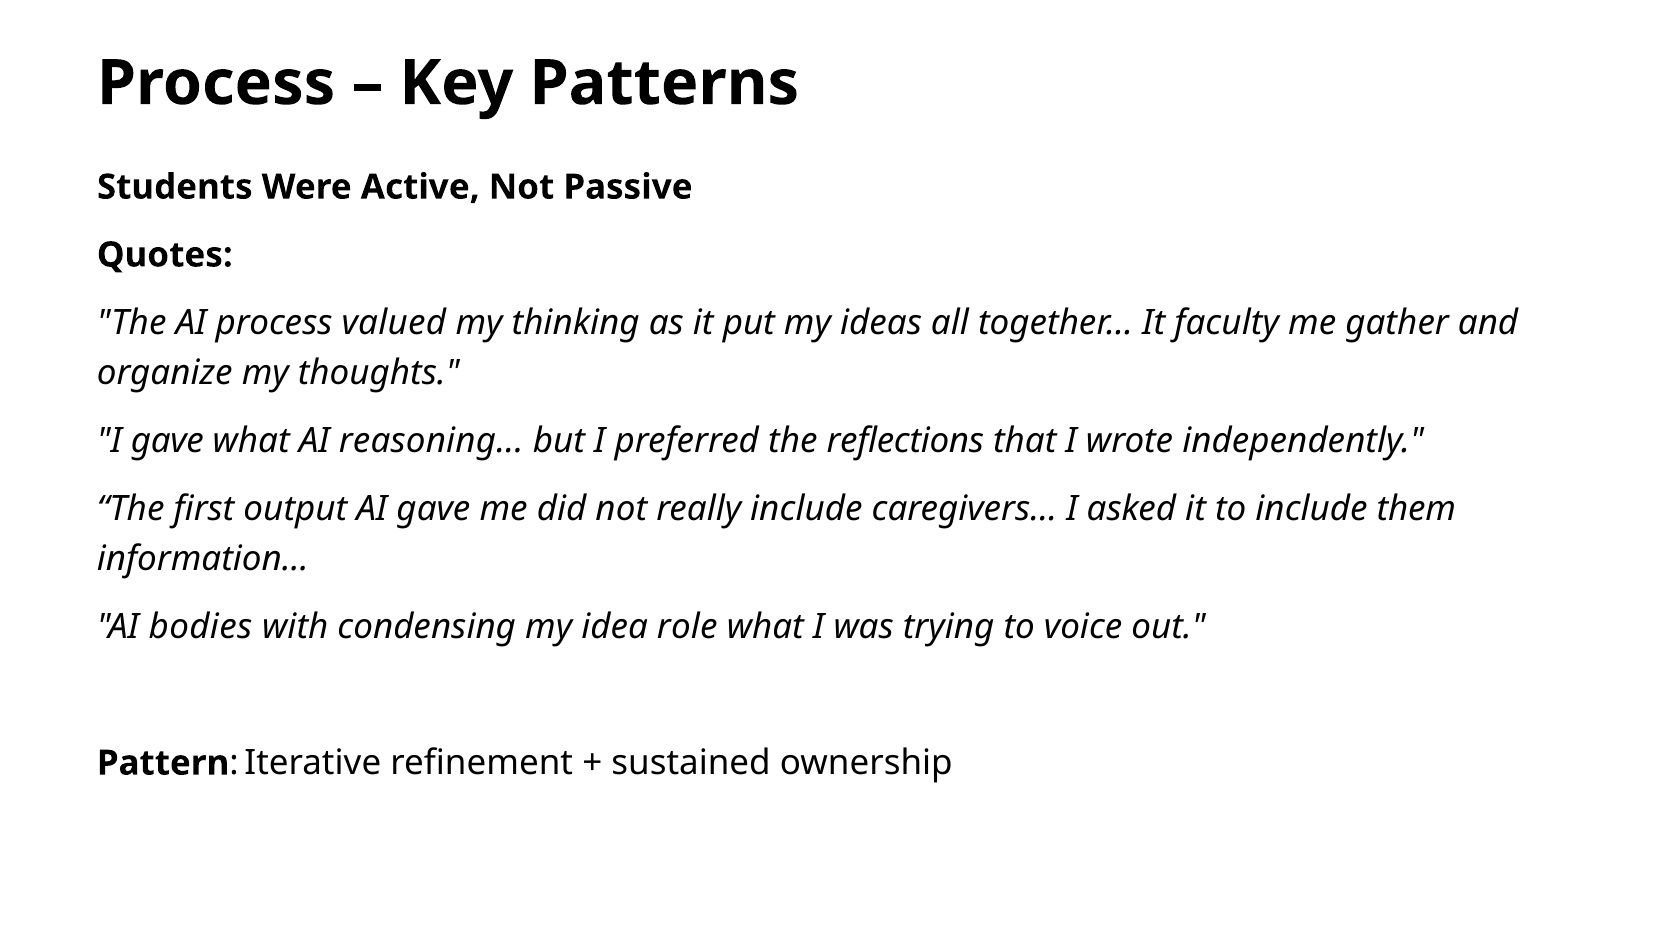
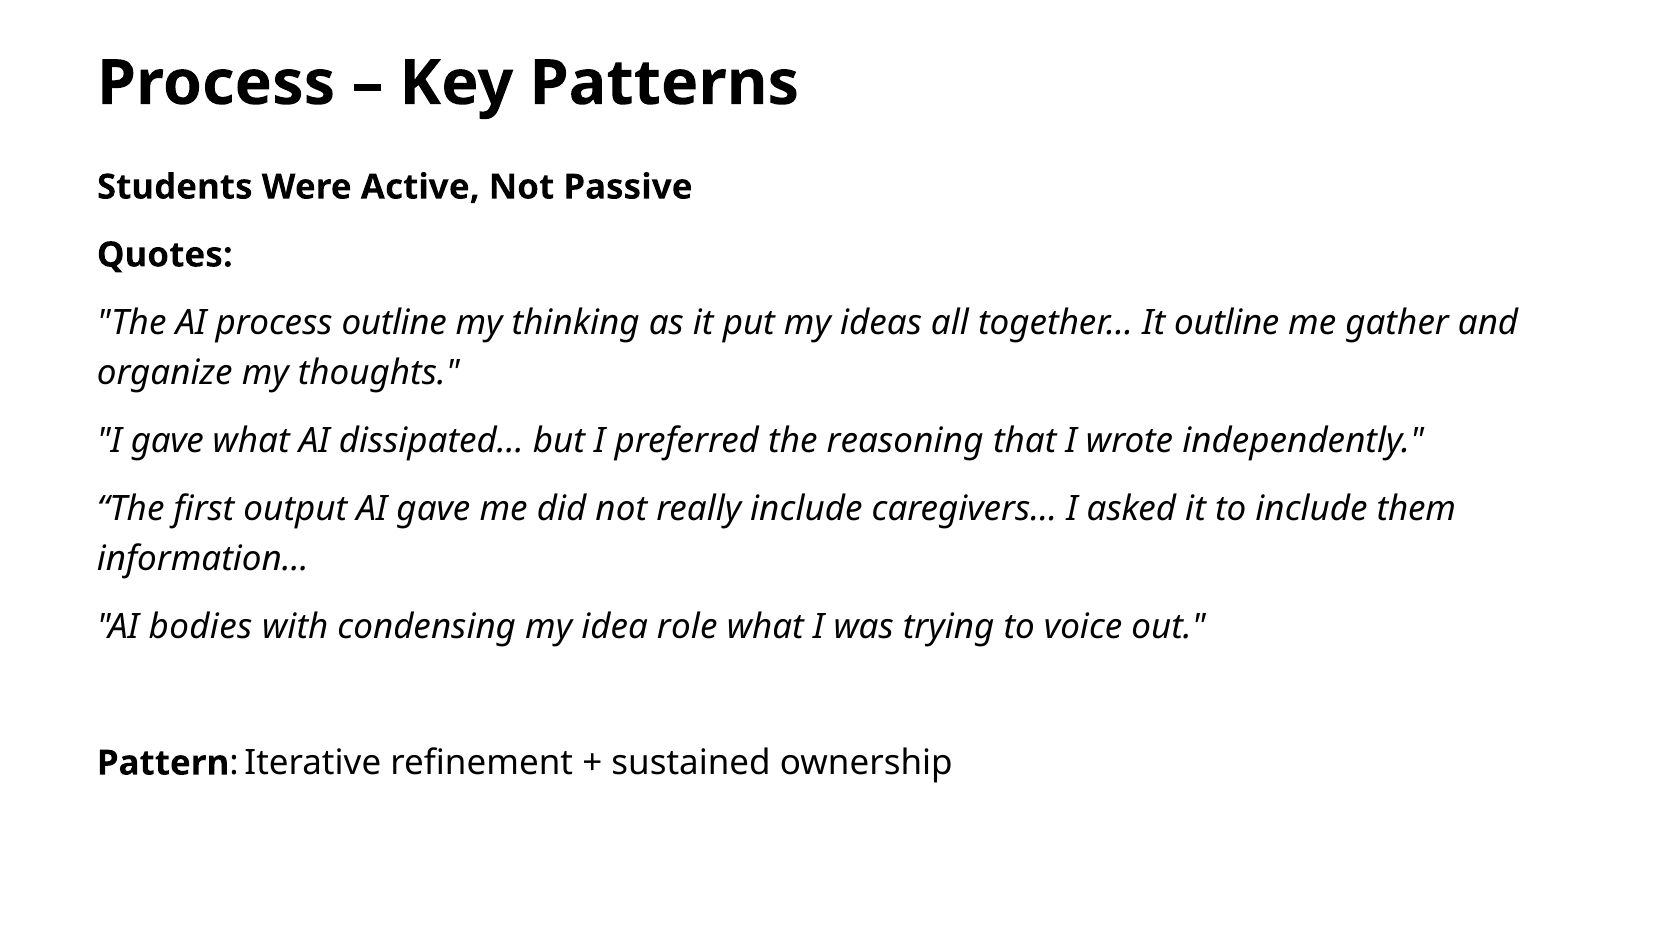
process valued: valued -> outline (394, 323)
It faculty: faculty -> outline (1227, 323)
reasoning: reasoning -> dissipated (431, 441)
reflections: reflections -> reasoning (905, 441)
